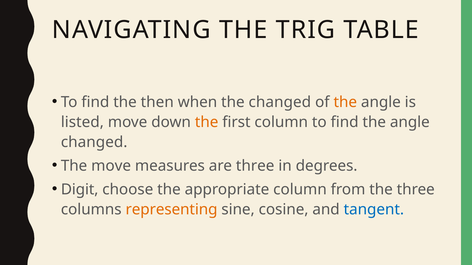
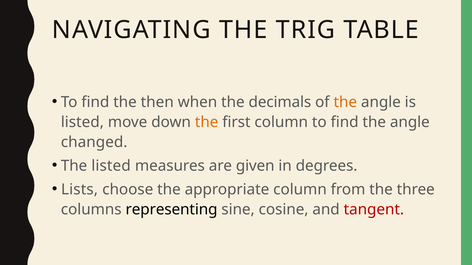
the changed: changed -> decimals (280, 102)
The move: move -> listed (111, 166)
are three: three -> given (255, 166)
Digit: Digit -> Lists (80, 190)
representing colour: orange -> black (172, 210)
tangent colour: blue -> red (374, 210)
